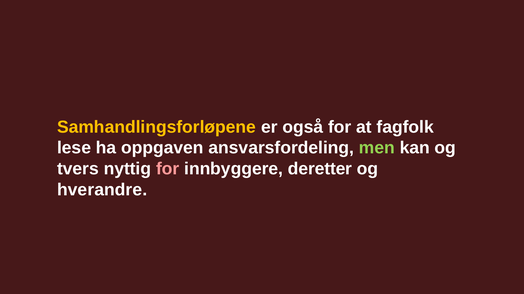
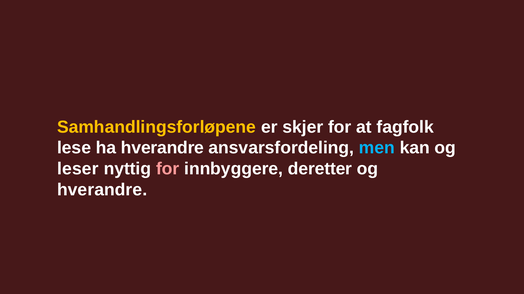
også: også -> skjer (303, 127)
ha oppgaven: oppgaven -> hverandre (162, 148)
men colour: light green -> light blue (377, 148)
tvers: tvers -> leser (78, 169)
